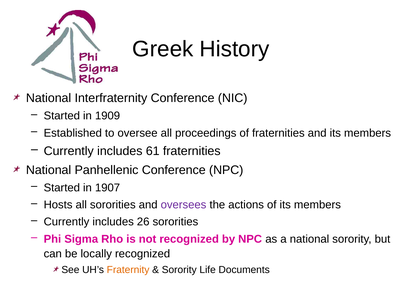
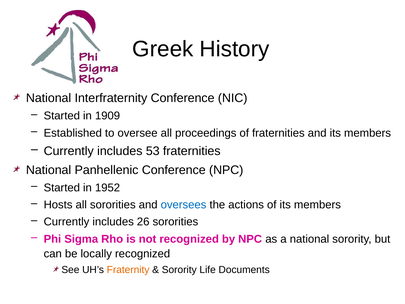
61: 61 -> 53 (153, 151)
1907: 1907 -> 1952 (108, 188)
oversees colour: purple -> blue (184, 205)
